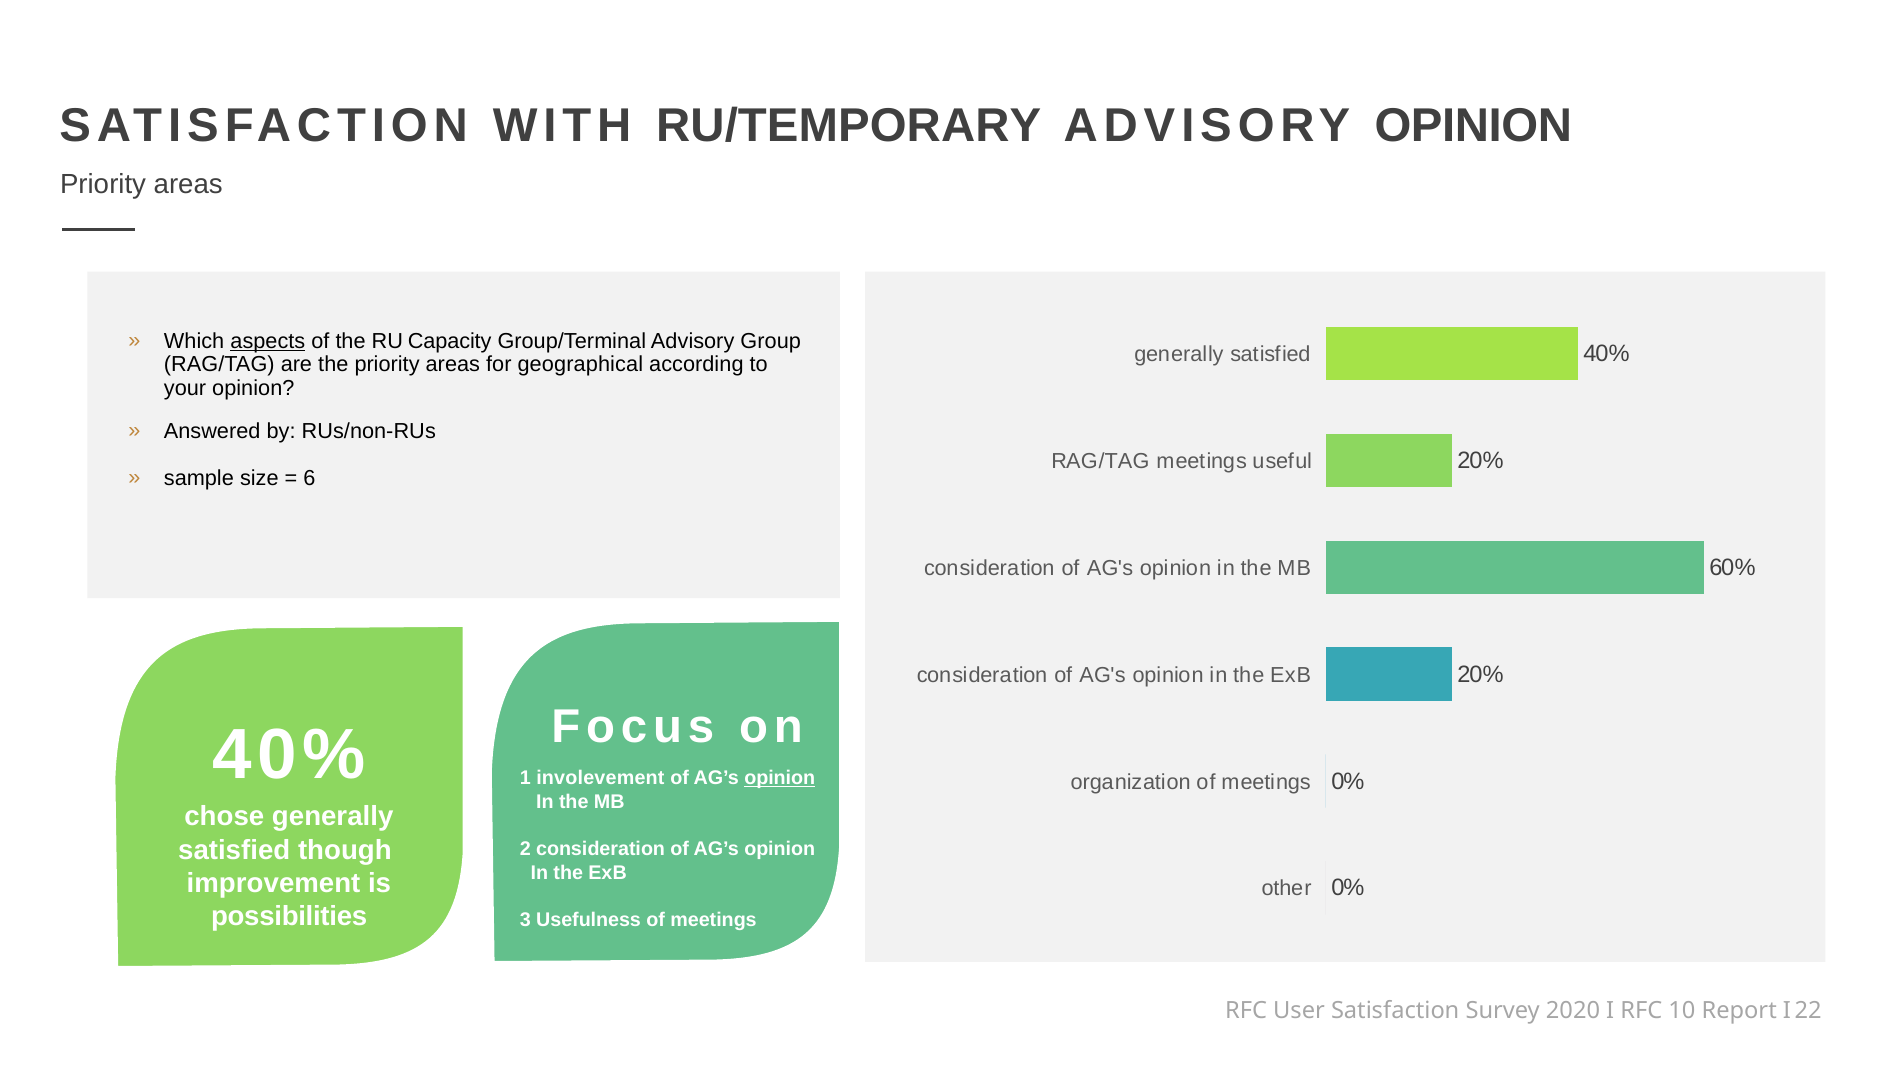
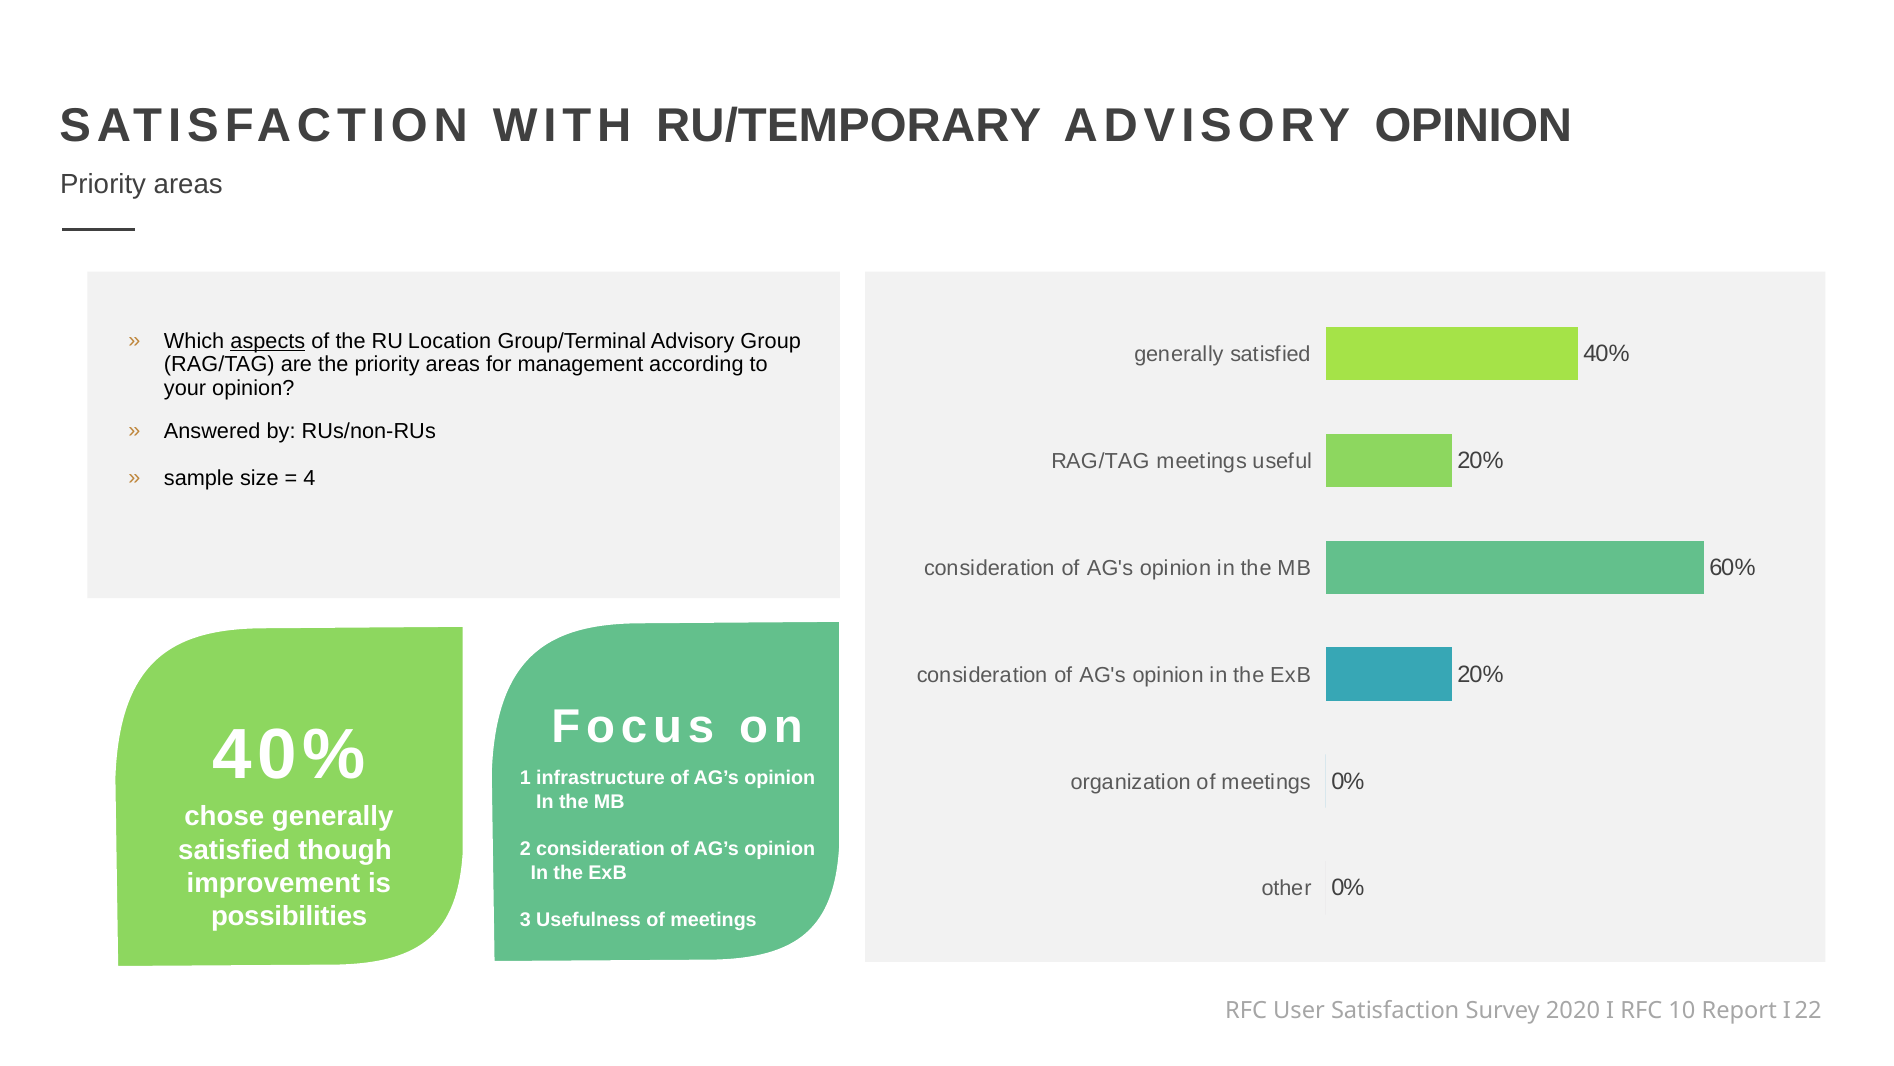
Capacity: Capacity -> Location (450, 341)
geographical: geographical -> management (580, 364)
6: 6 -> 4 (309, 478)
involevement: involevement -> infrastructure (601, 778)
opinion underline: present -> none (780, 778)
